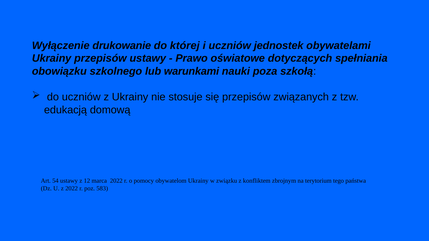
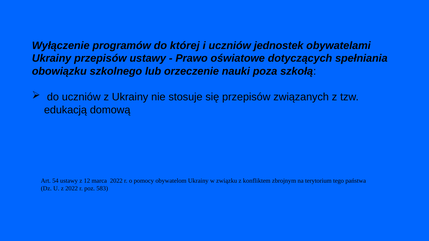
drukowanie: drukowanie -> programów (122, 46)
warunkami: warunkami -> orzeczenie (192, 71)
